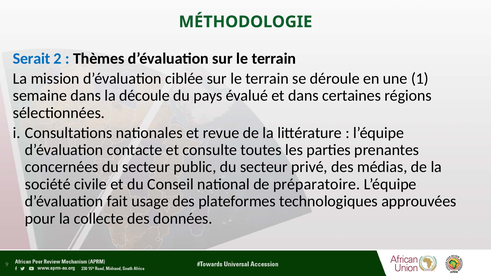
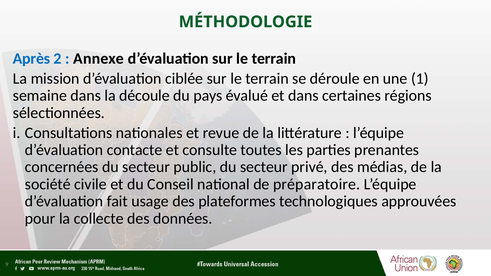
Serait: Serait -> Après (32, 58)
Thèmes: Thèmes -> Annexe (99, 58)
